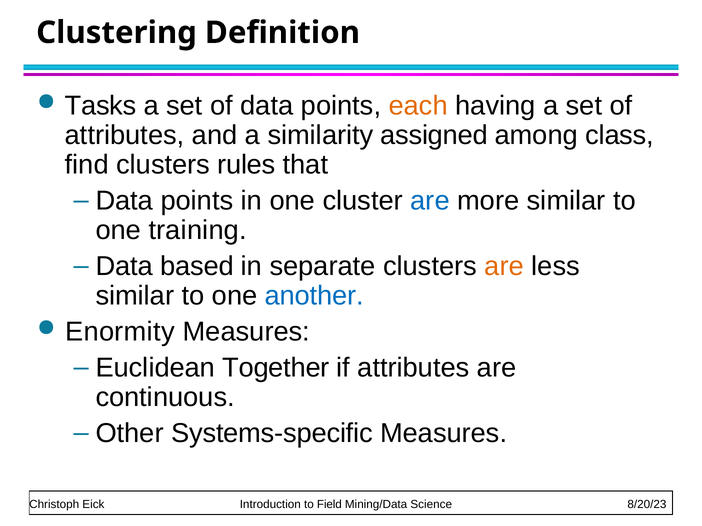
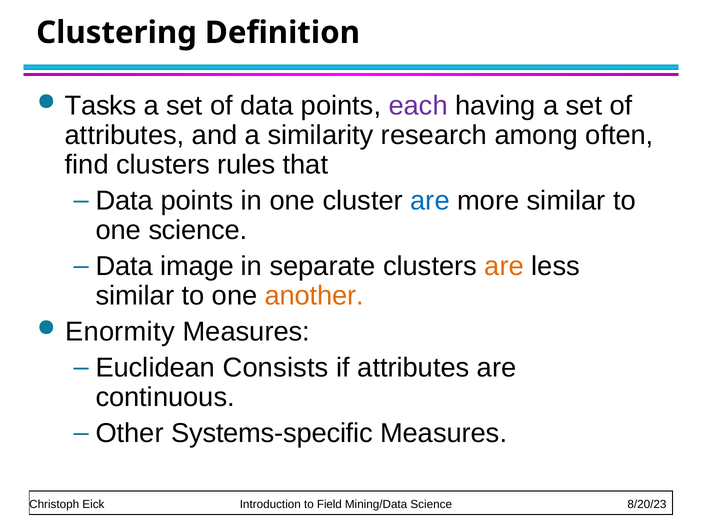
each colour: orange -> purple (418, 106)
assigned: assigned -> research (434, 135)
class: class -> often (619, 135)
one training: training -> science (198, 230)
based: based -> image (197, 266)
another colour: blue -> orange (314, 296)
Together: Together -> Consists (276, 368)
